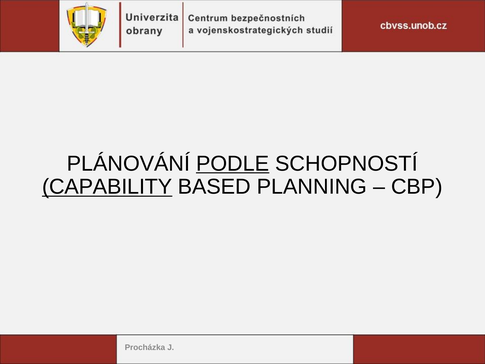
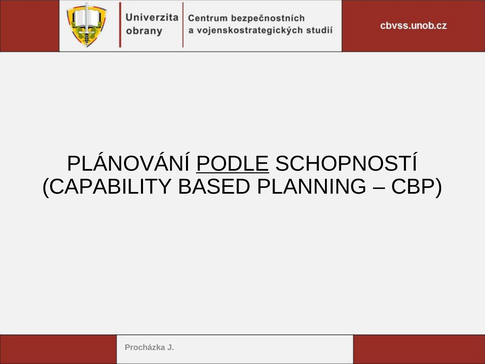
CAPABILITY underline: present -> none (107, 187)
